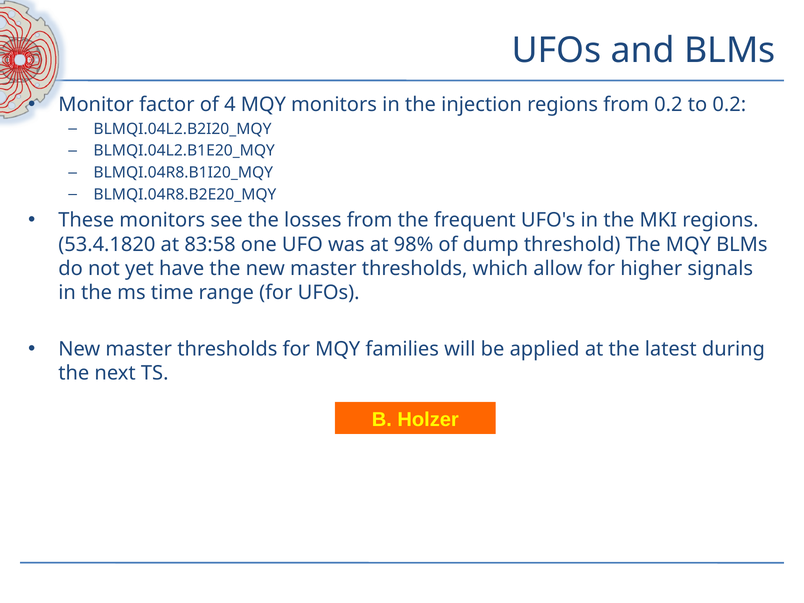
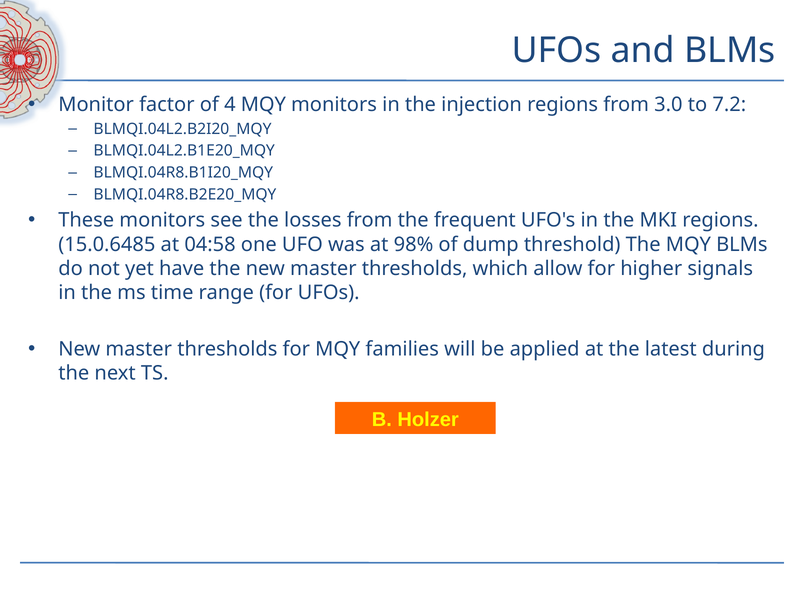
from 0.2: 0.2 -> 3.0 (668, 105)
to 0.2: 0.2 -> 7.2 (729, 105)
53.4.1820: 53.4.1820 -> 15.0.6485 (107, 244)
83:58: 83:58 -> 04:58 (210, 244)
